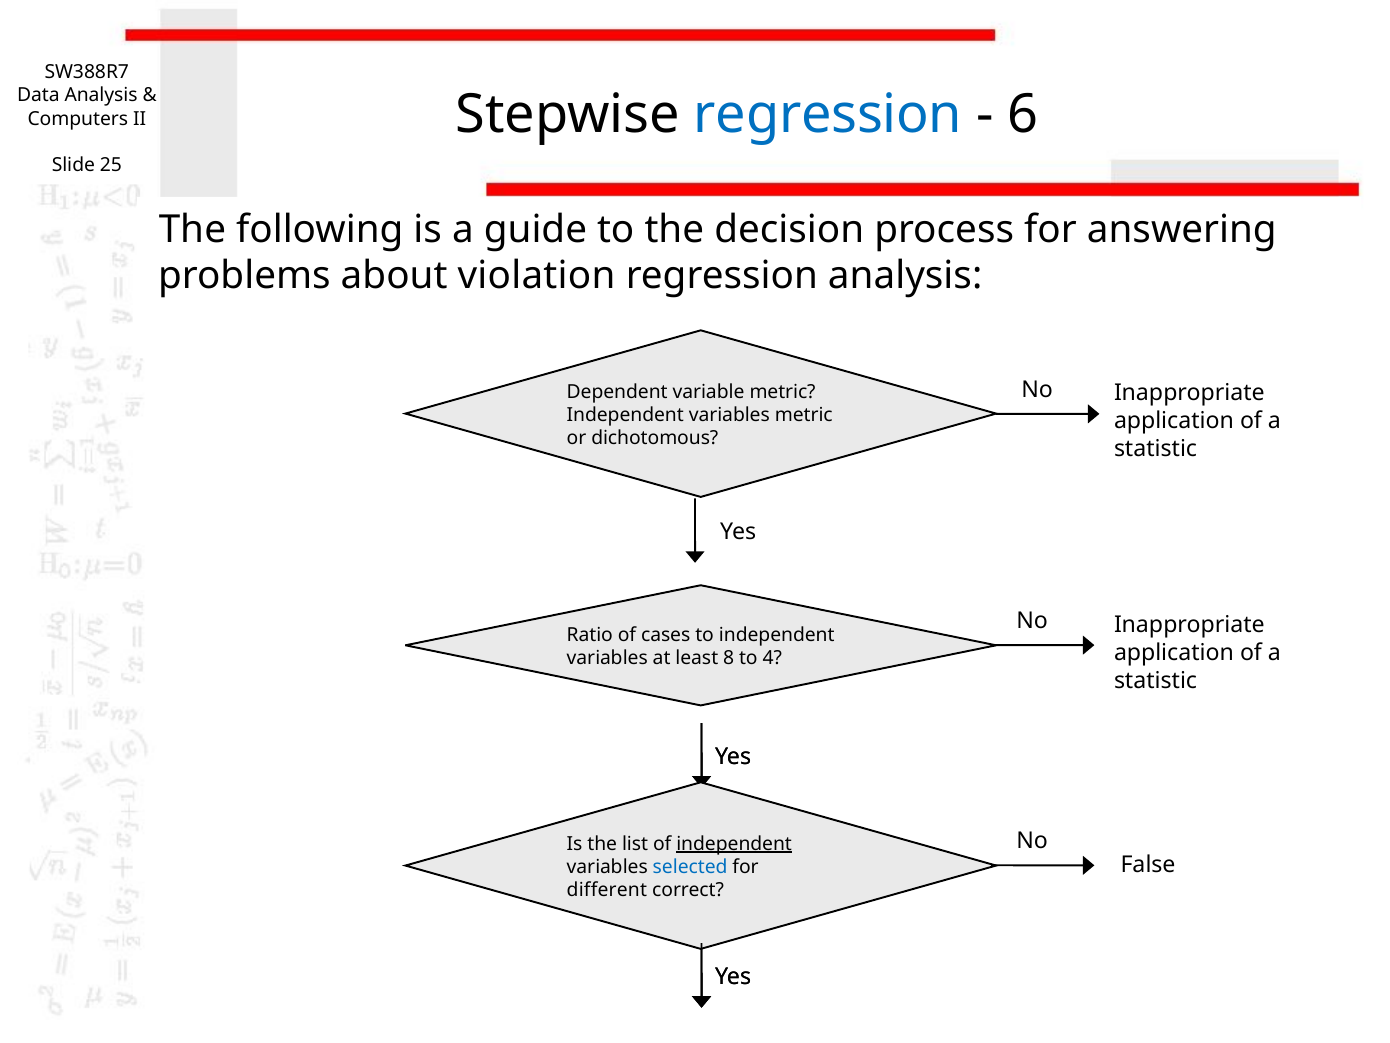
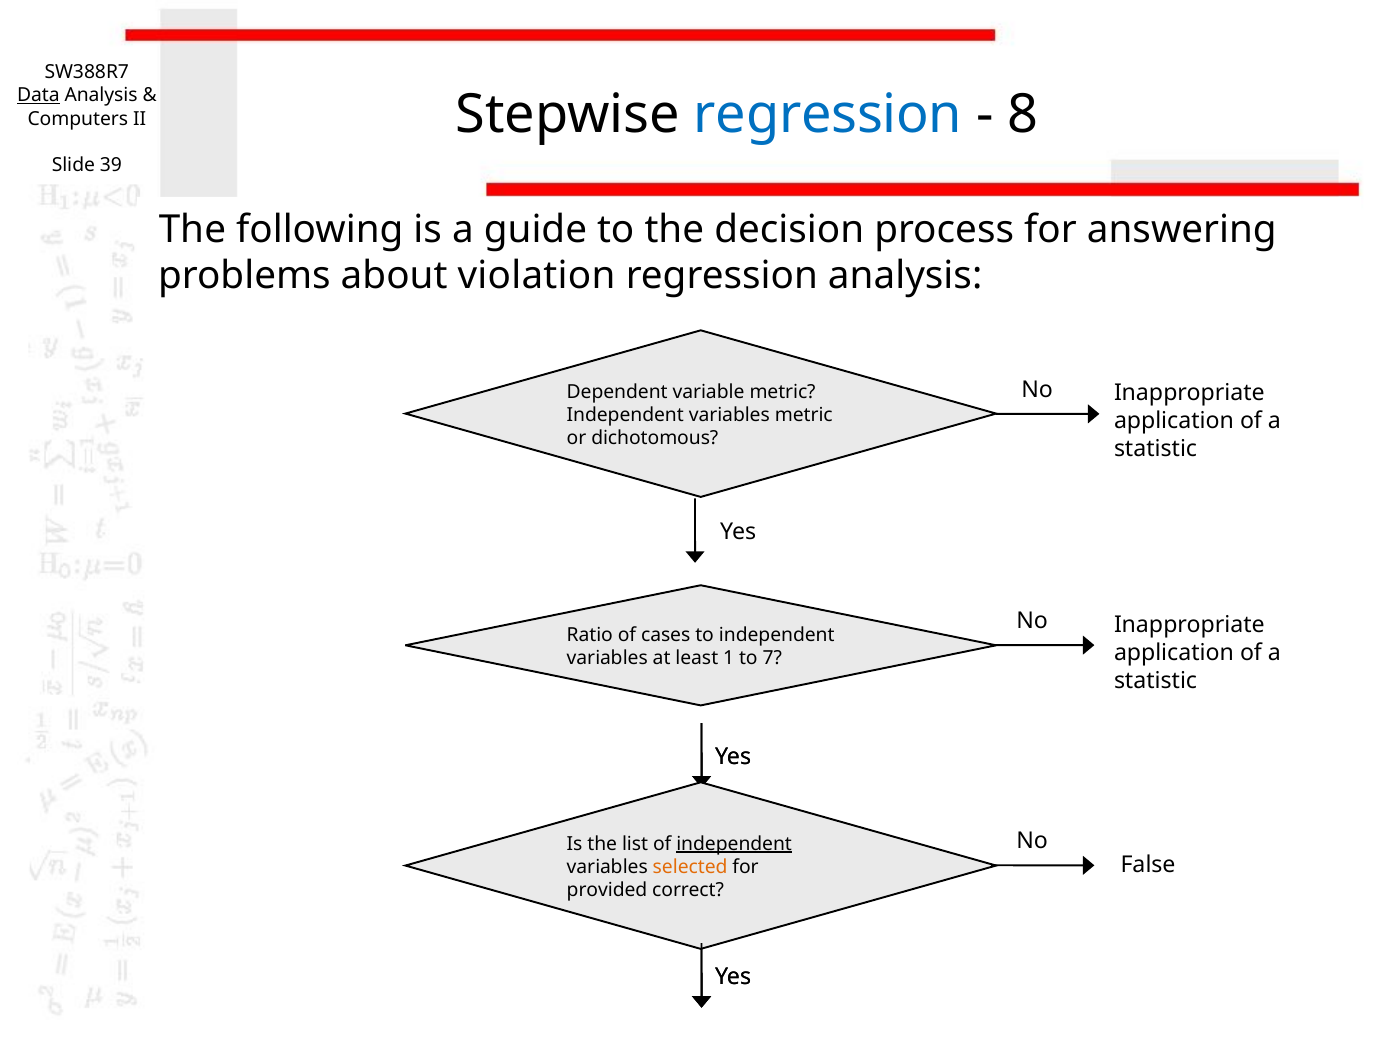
Data underline: none -> present (38, 96)
6: 6 -> 8 (1023, 114)
25: 25 -> 39 (111, 165)
8: 8 -> 1 (729, 658)
4: 4 -> 7 (772, 658)
selected colour: blue -> orange (690, 866)
different: different -> provided (607, 890)
